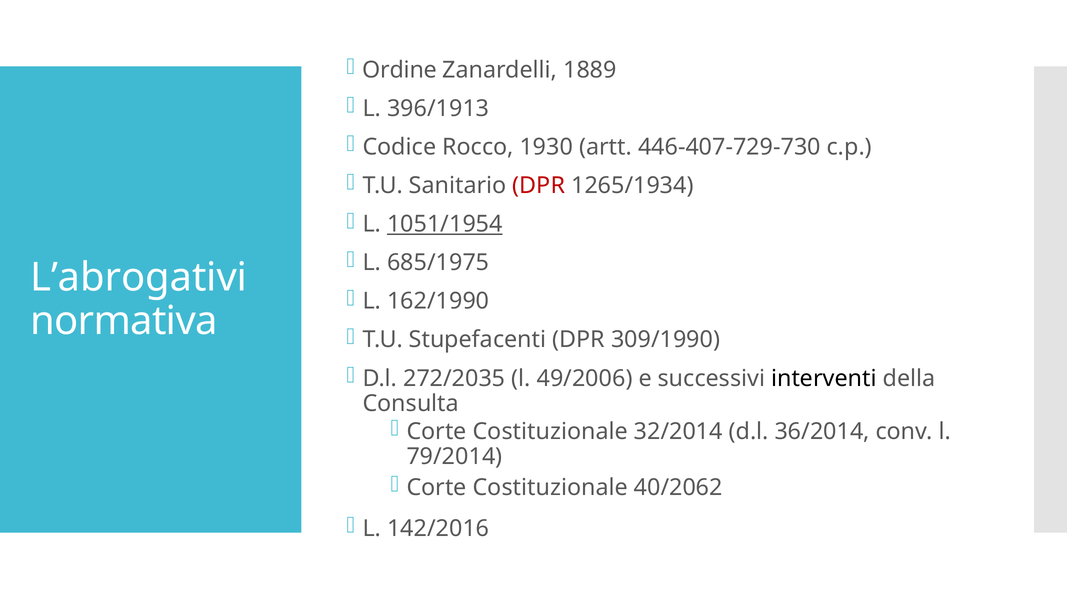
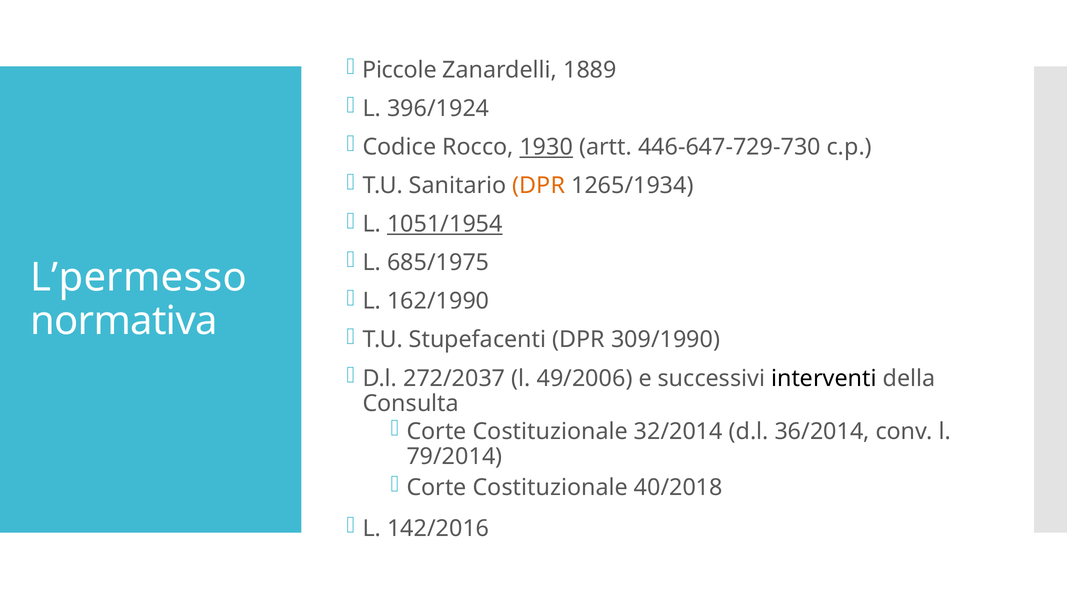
Ordine: Ordine -> Piccole (400, 70)
396/1913: 396/1913 -> 396/1924 (438, 109)
1930 underline: none -> present (546, 147)
446-407-729-730: 446-407-729-730 -> 446-647-729-730 (729, 147)
DPR colour: red -> orange (539, 186)
L’abrogativi: L’abrogativi -> L’permesso (139, 278)
272/2035: 272/2035 -> 272/2037 (454, 378)
40/2062: 40/2062 -> 40/2018 (678, 488)
